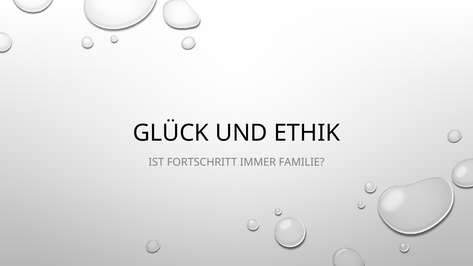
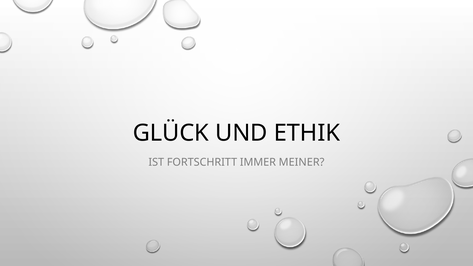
FAMILIE: FAMILIE -> MEINER (302, 162)
